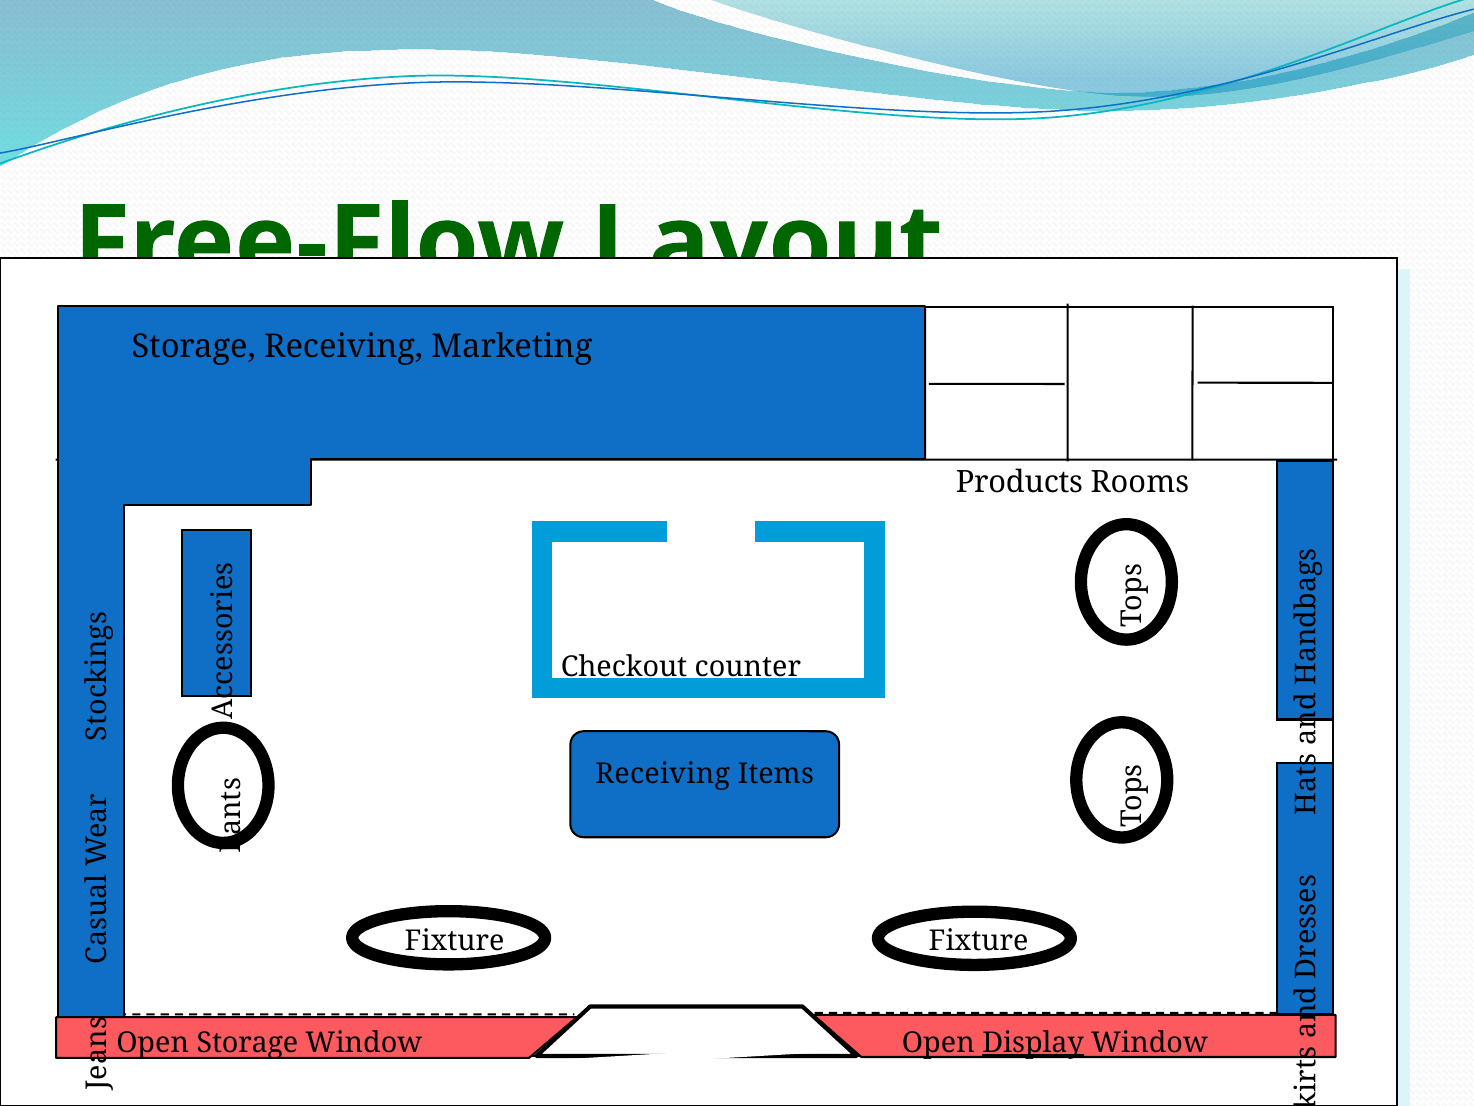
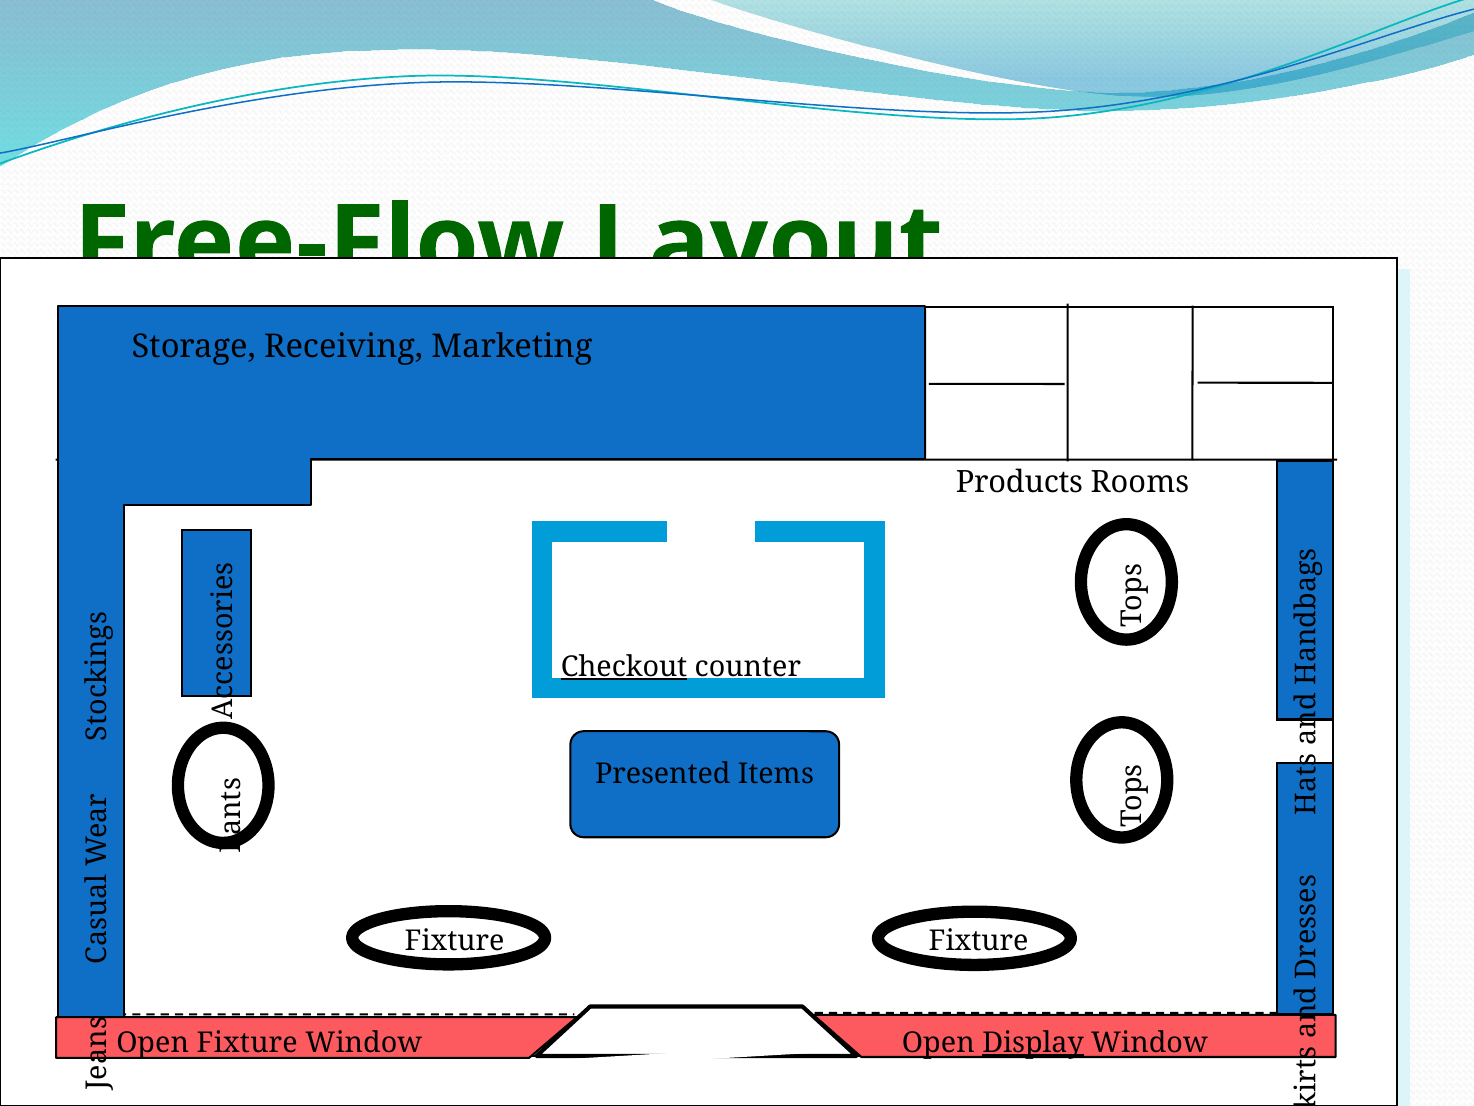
Checkout underline: none -> present (624, 666)
Receiving: Receiving -> Presented (663, 774)
Open Storage: Storage -> Fixture (247, 1042)
